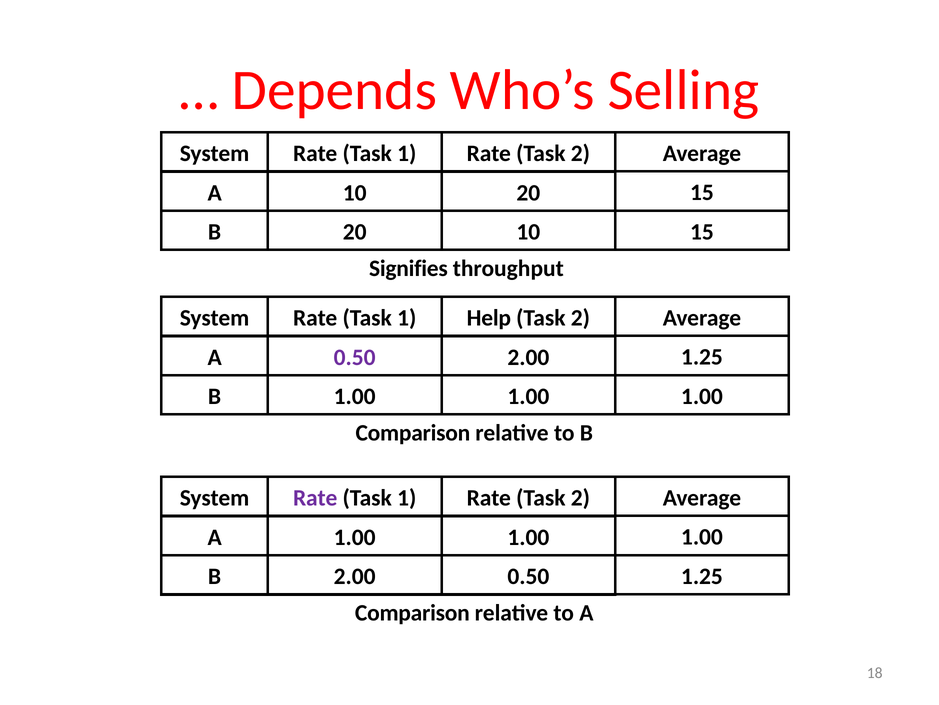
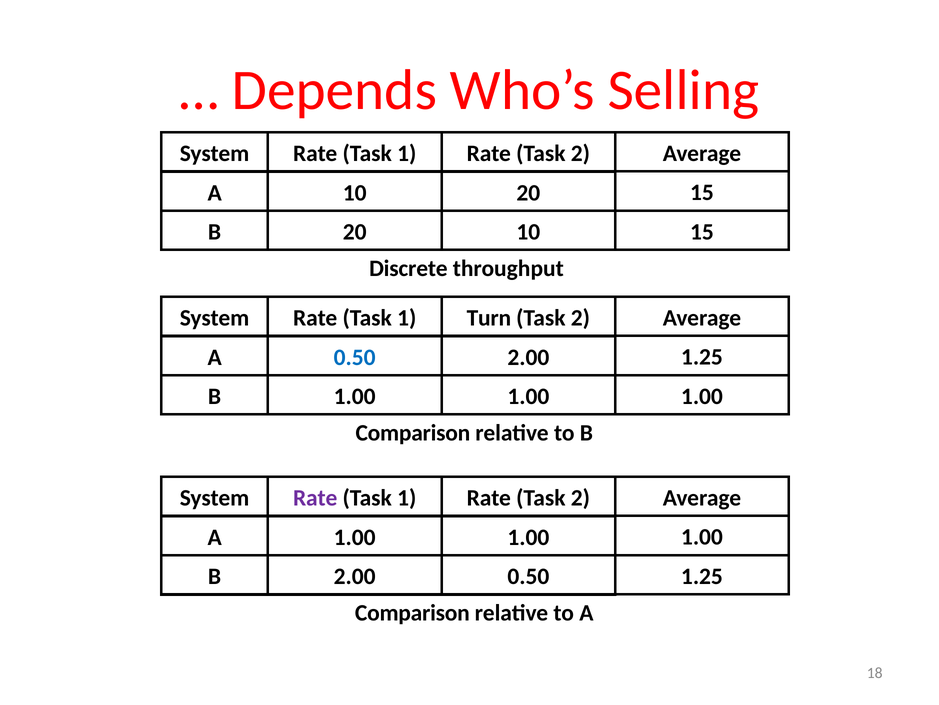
Signifies: Signifies -> Discrete (408, 268)
Help: Help -> Turn (489, 318)
0.50 colour: purple -> blue (355, 357)
